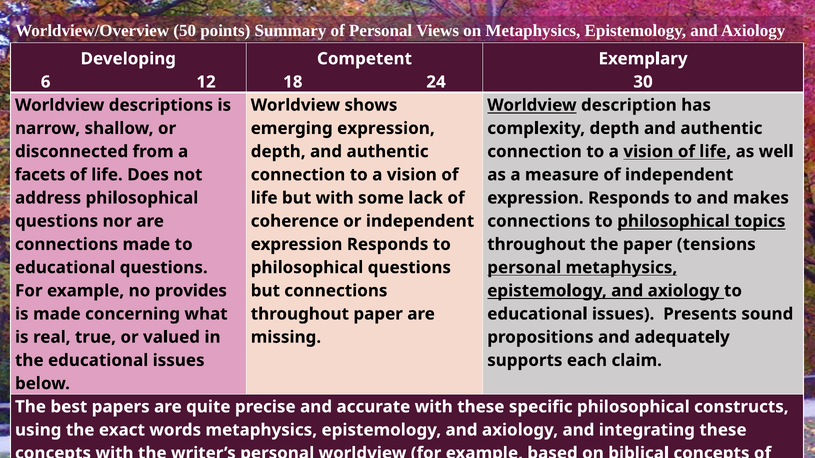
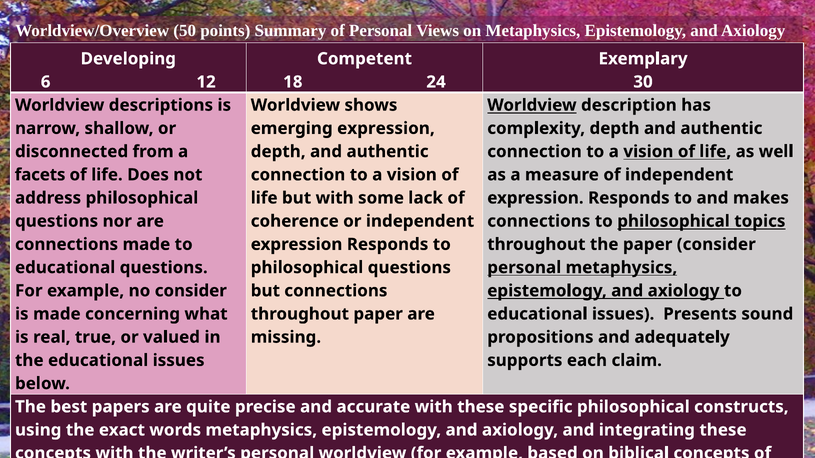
paper tensions: tensions -> consider (716, 245)
no provides: provides -> consider (191, 291)
